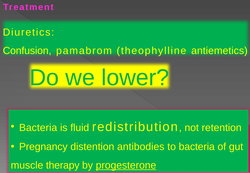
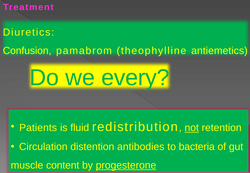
lower: lower -> every (135, 78)
Bacteria: Bacteria -> Patients (38, 128)
not underline: none -> present (192, 128)
Pregnancy: Pregnancy -> Circulation (43, 147)
therapy: therapy -> content (63, 165)
